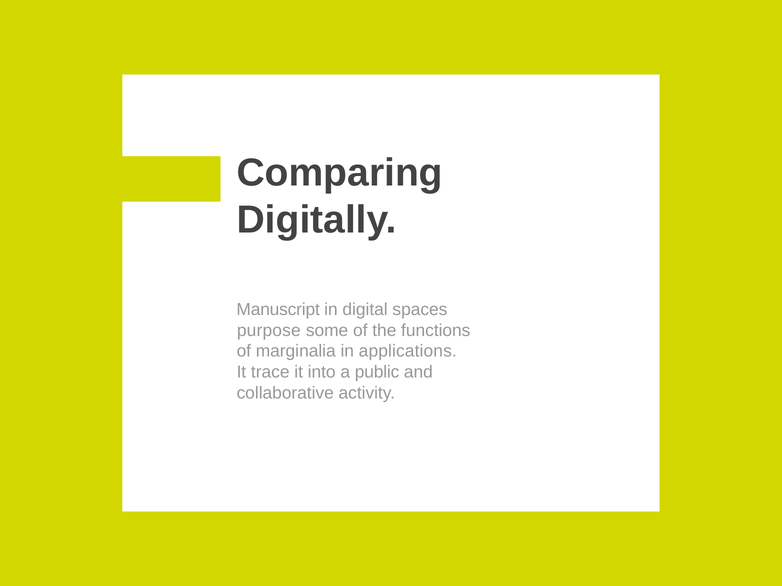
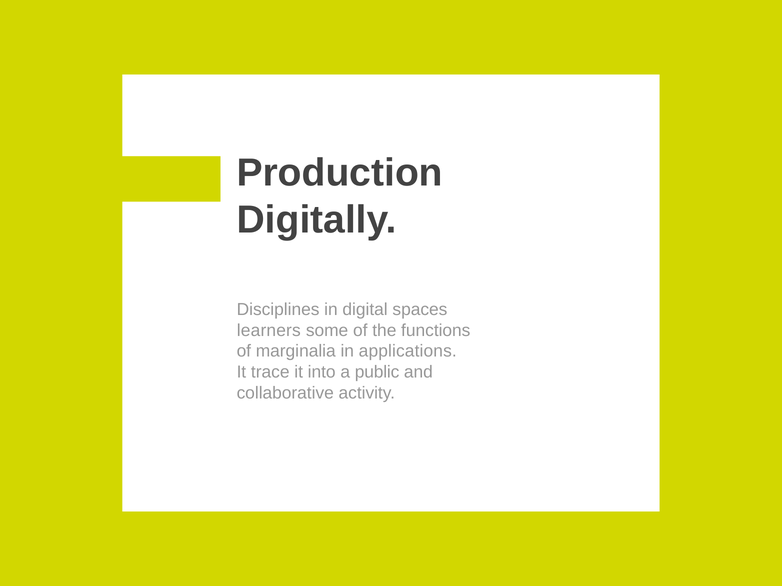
Comparing: Comparing -> Production (340, 173)
Manuscript: Manuscript -> Disciplines (278, 310)
purpose: purpose -> learners (269, 331)
